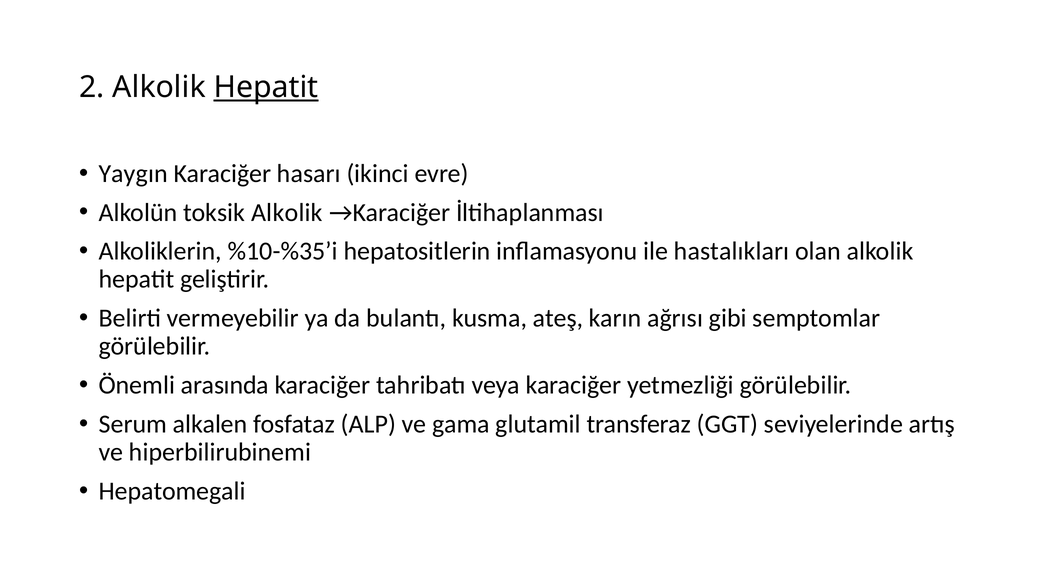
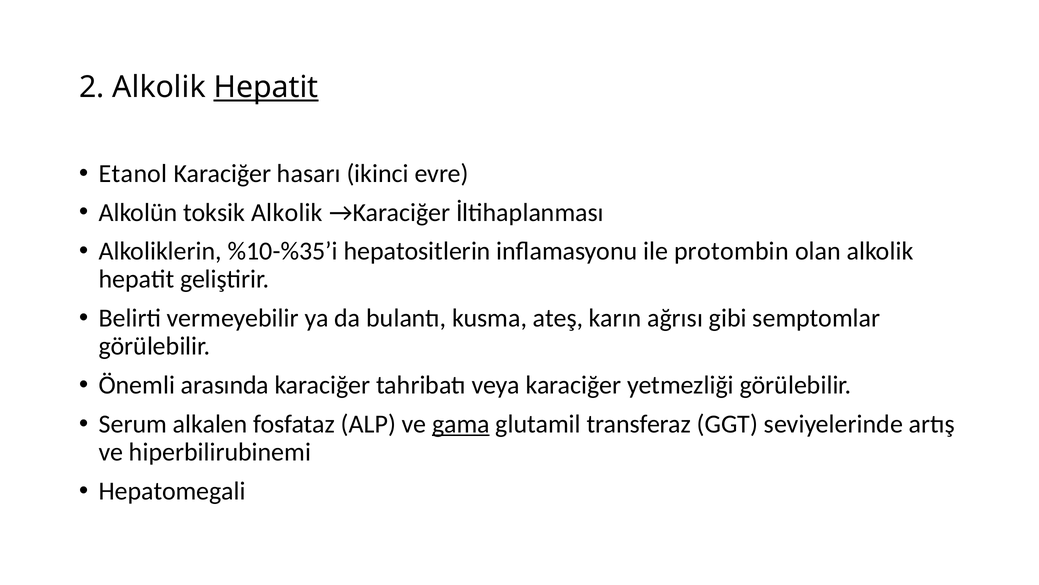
Yaygın: Yaygın -> Etanol (133, 173)
hastalıkları: hastalıkları -> protombin (731, 251)
gama underline: none -> present (461, 424)
